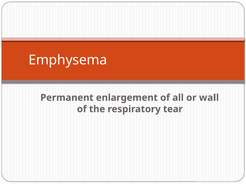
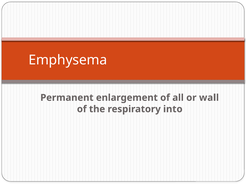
tear: tear -> into (173, 109)
